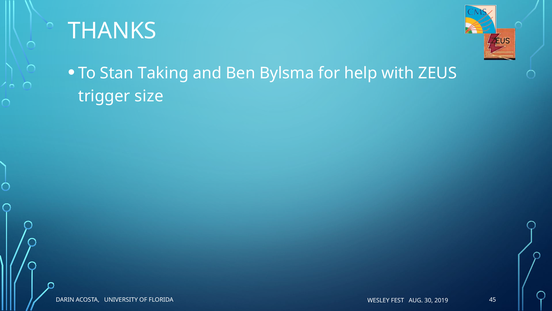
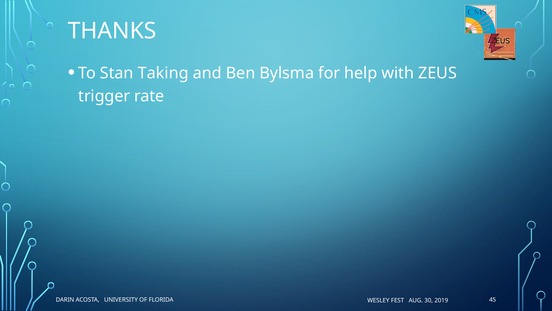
size: size -> rate (149, 96)
